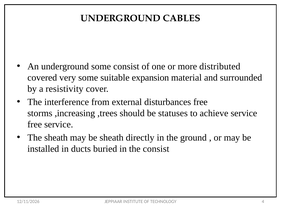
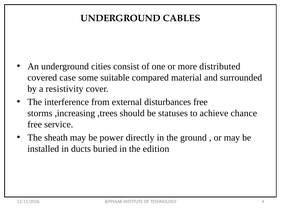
underground some: some -> cities (101, 66)
very: very -> case (68, 77)
expansion: expansion -> compared (150, 77)
achieve service: service -> chance (244, 113)
be sheath: sheath -> power (112, 137)
the consist: consist -> edition (156, 149)
